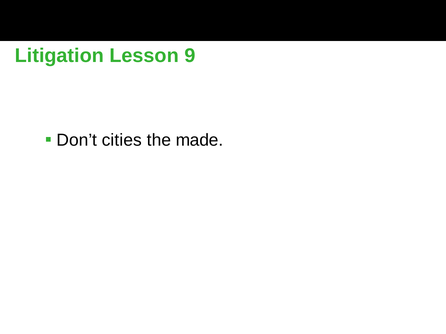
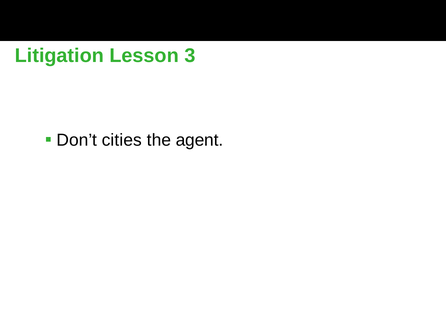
9: 9 -> 3 (190, 56)
made: made -> agent (199, 140)
